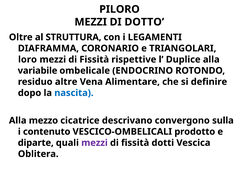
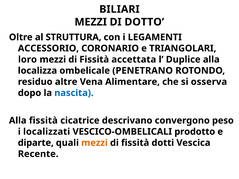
PILORO: PILORO -> BILIARI (119, 9)
DIAFRAMMA: DIAFRAMMA -> ACCESSORIO (48, 48)
rispettive: rispettive -> accettata (134, 60)
variabile: variabile -> localizza (37, 71)
ENDOCRINO: ENDOCRINO -> PENETRANO (143, 71)
definire: definire -> osserva (209, 82)
Alla mezzo: mezzo -> fissità (43, 121)
sulla: sulla -> peso (223, 121)
contenuto: contenuto -> localizzati (47, 132)
mezzi colour: purple -> orange (94, 143)
Oblitera: Oblitera -> Recente (38, 154)
